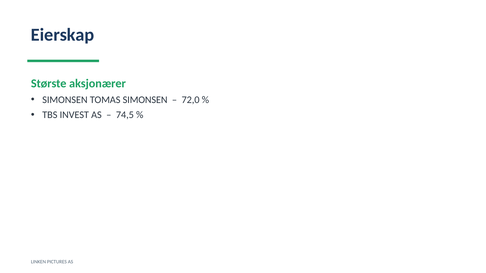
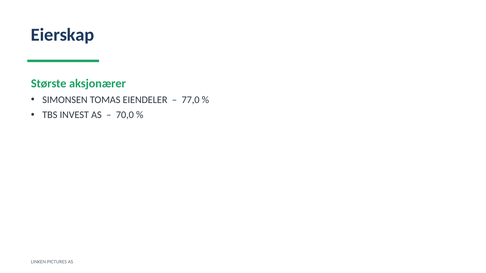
TOMAS SIMONSEN: SIMONSEN -> EIENDELER (145, 100)
72,0: 72,0 -> 77,0 (191, 100)
74,5: 74,5 -> 70,0 (125, 115)
